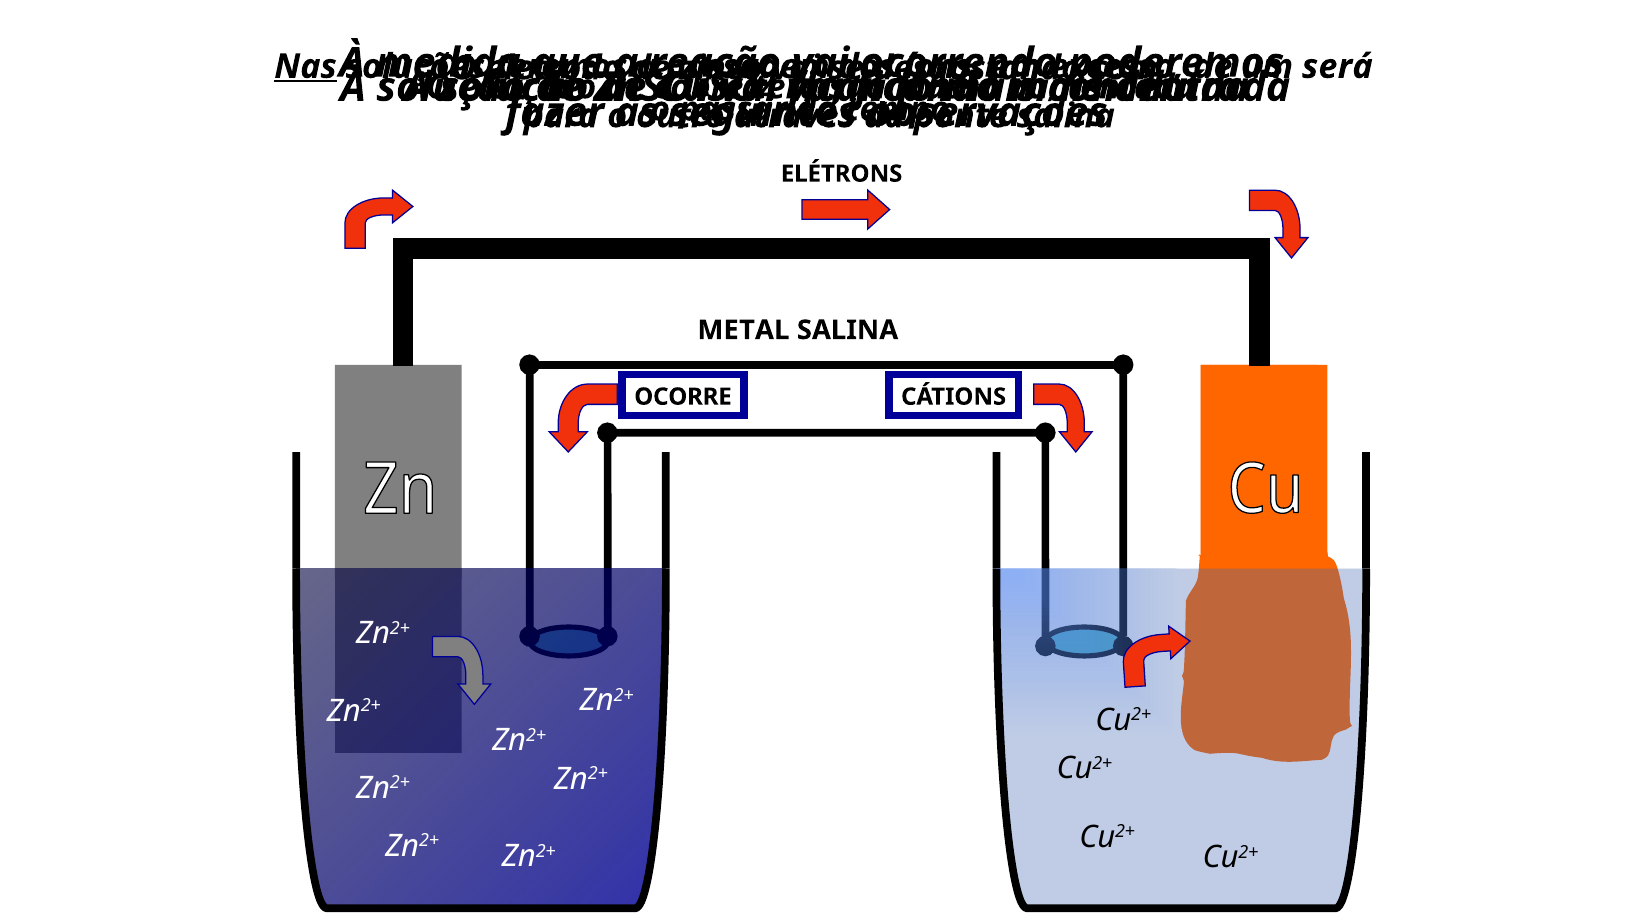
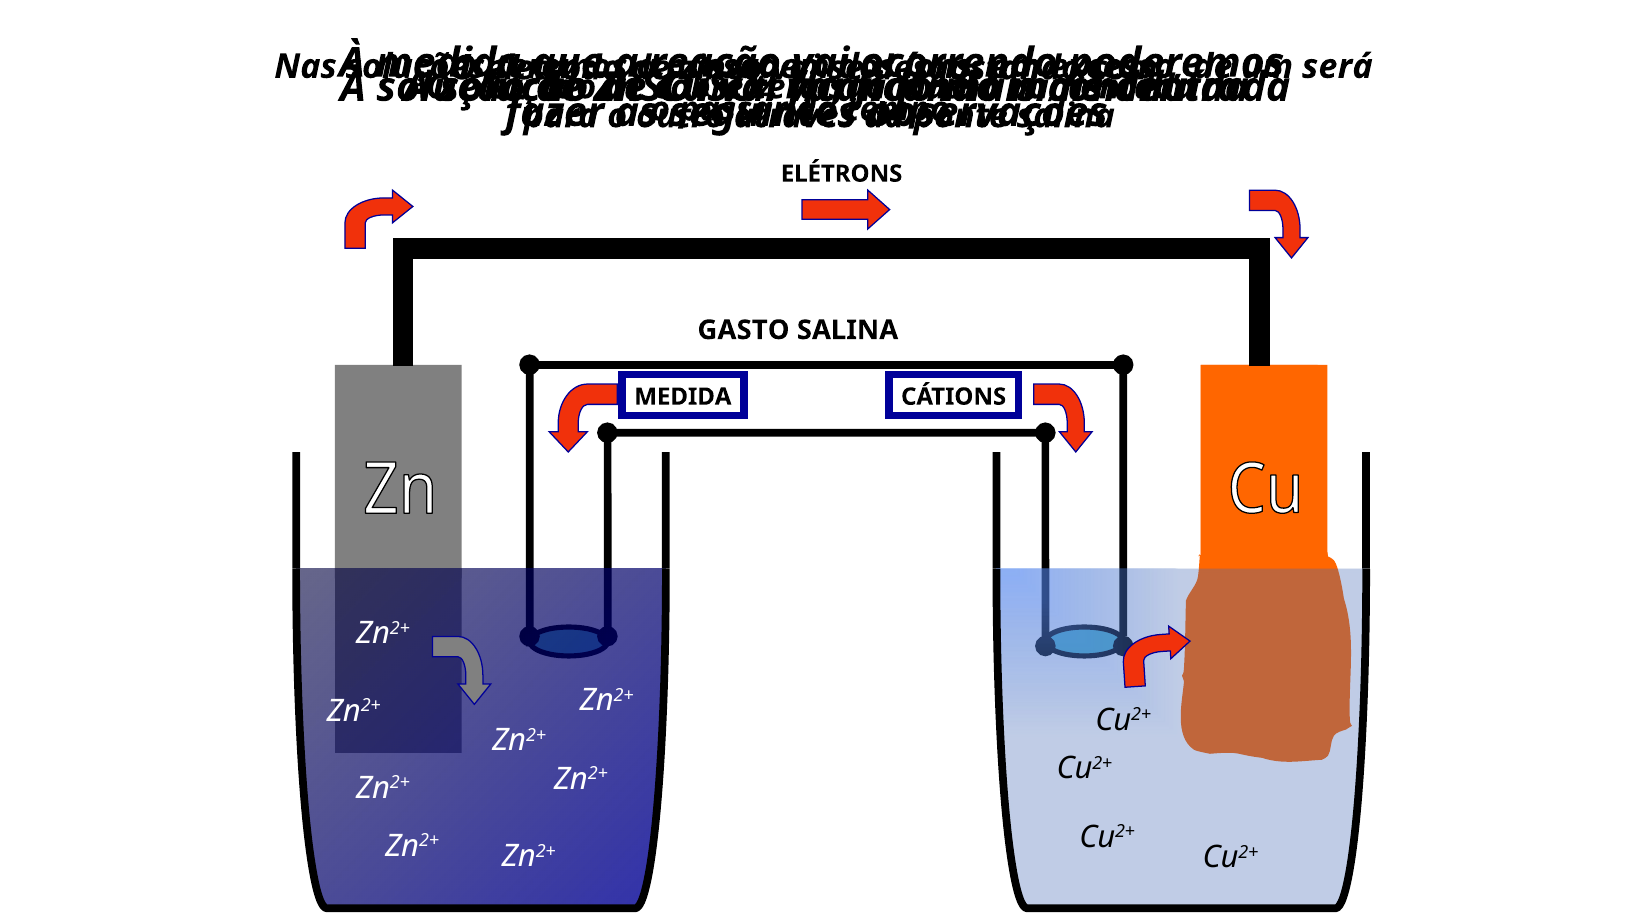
Nas underline: present -> none (305, 67)
METAL: METAL -> GASTO (743, 330)
OCORRE: OCORRE -> MEDIDA (683, 397)
